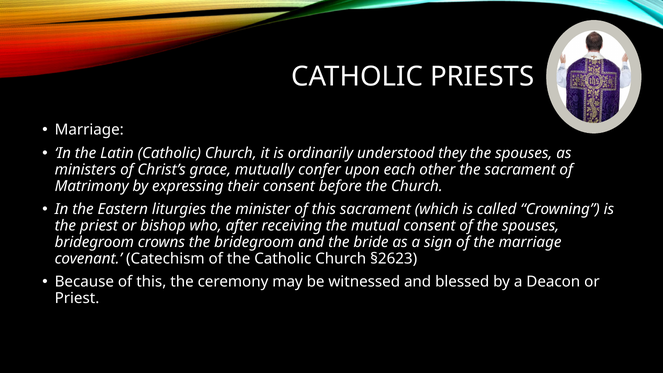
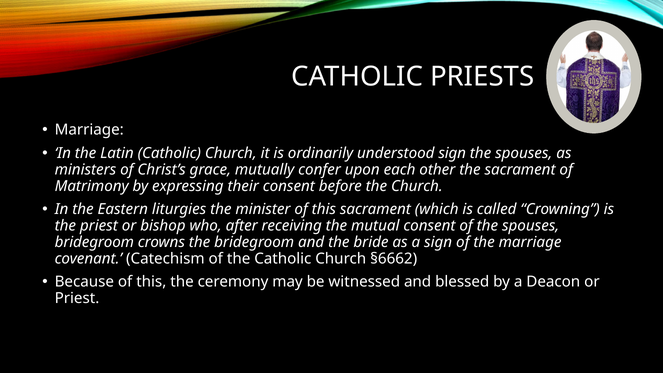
understood they: they -> sign (452, 153)
§2623: §2623 -> §6662 (394, 258)
